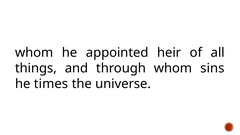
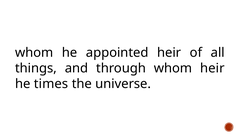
whom sins: sins -> heir (212, 68)
